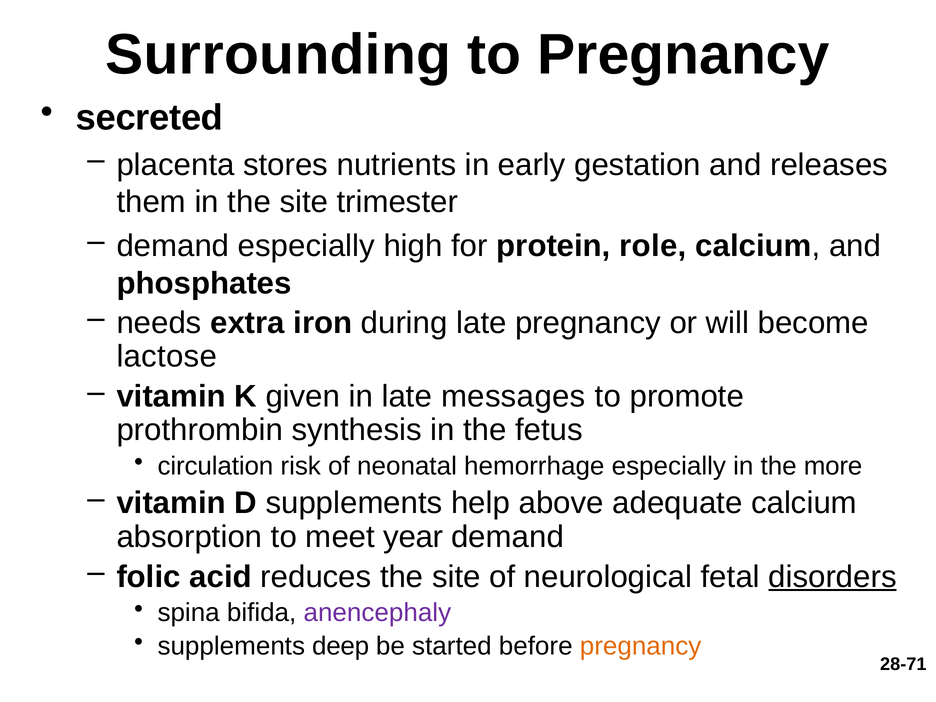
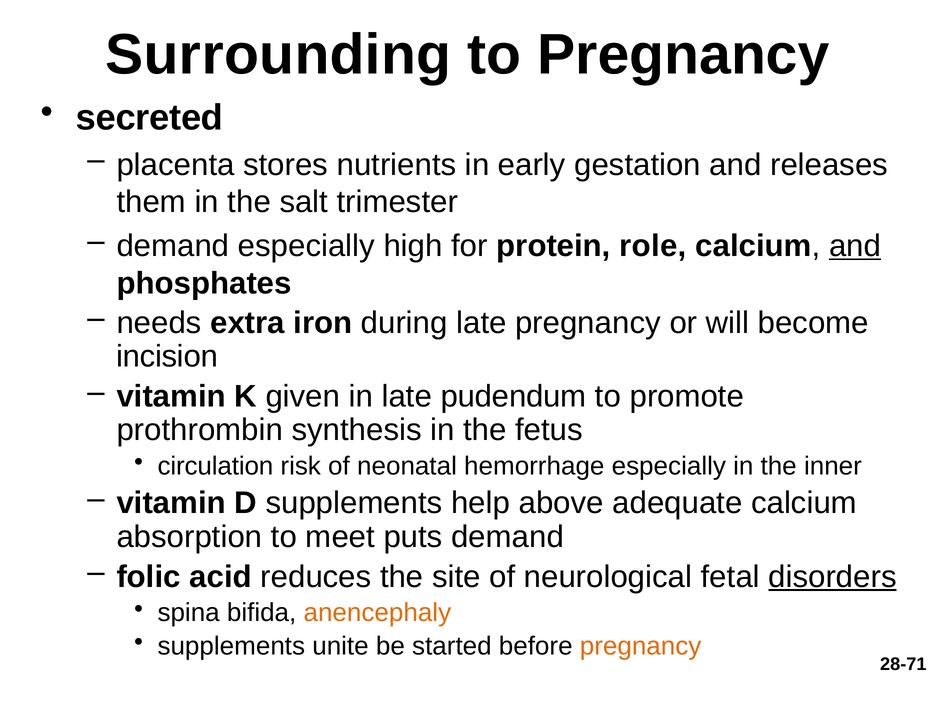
in the site: site -> salt (304, 202)
and underline: none -> present (855, 246)
lactose: lactose -> incision (167, 356)
messages: messages -> pudendum (514, 396)
more: more -> inner (833, 466)
year: year -> puts (413, 537)
anencephaly colour: purple -> orange (377, 613)
deep: deep -> unite (340, 646)
